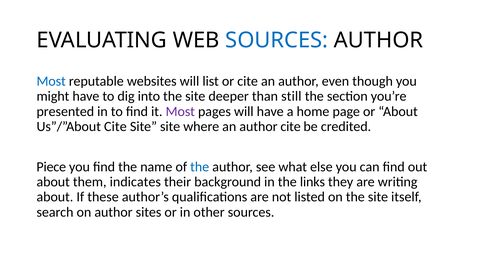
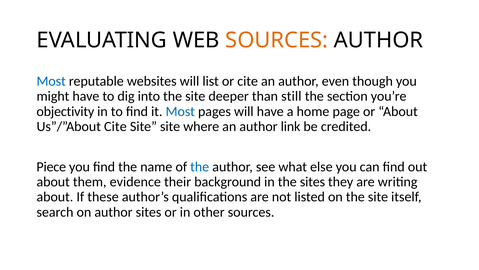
SOURCES colour: blue -> orange (277, 40)
presented: presented -> objectivity (65, 111)
Most colour: purple -> blue (180, 111)
author cite: cite -> link (291, 126)
indicates: indicates -> evidence (135, 182)
the links: links -> sites (312, 182)
